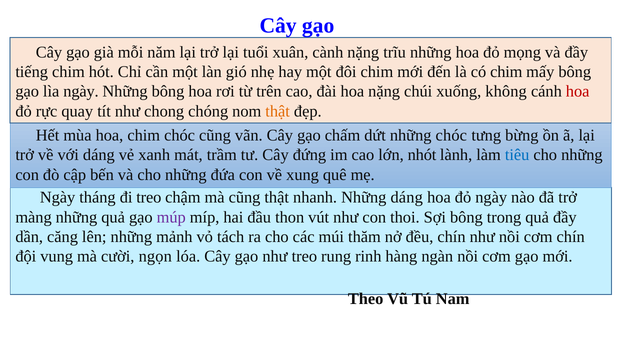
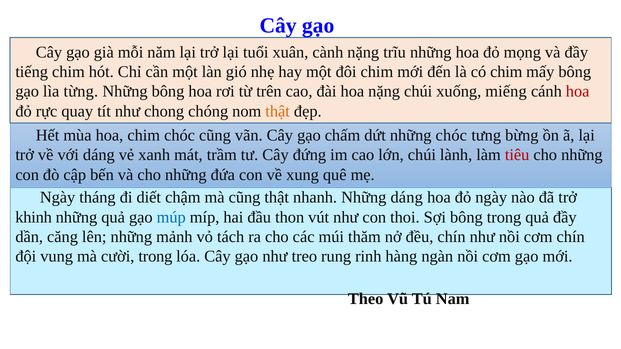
lìa ngày: ngày -> từng (81, 92)
không: không -> miếng (506, 92)
lớn nhót: nhót -> chúi (422, 155)
tiêu colour: blue -> red (517, 155)
đi treo: treo -> diết (149, 198)
màng: màng -> khinh (34, 217)
múp colour: purple -> blue (171, 217)
cười ngọn: ngọn -> trong (155, 257)
